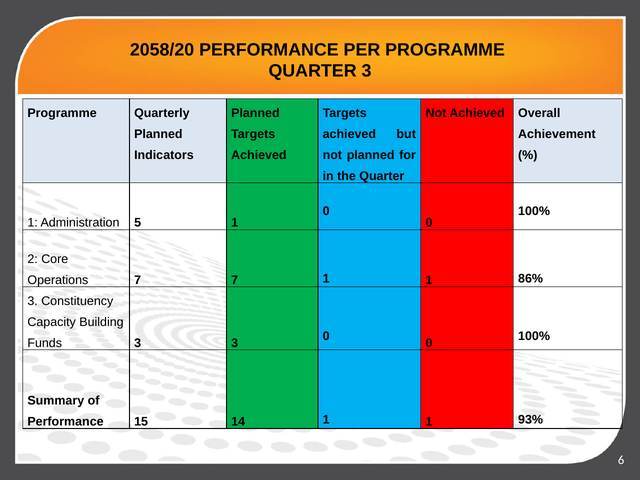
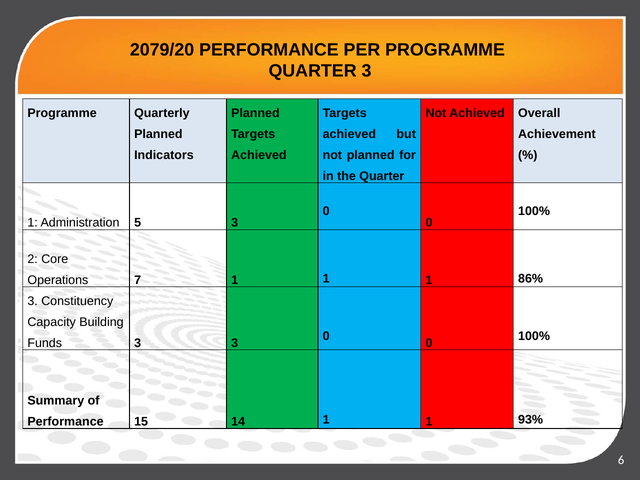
2058/20: 2058/20 -> 2079/20 (162, 50)
5 1: 1 -> 3 (235, 223)
7 7: 7 -> 1 (235, 280)
